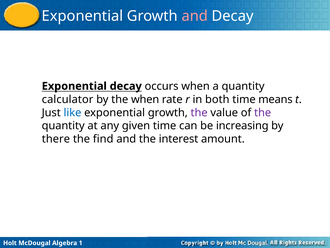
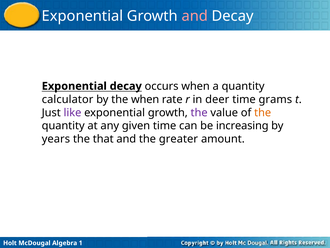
both: both -> deer (217, 99)
means: means -> grams (275, 99)
like colour: blue -> purple (72, 112)
the colour: purple -> orange (263, 112)
there: there -> years (56, 139)
find: find -> that (103, 139)
interest: interest -> greater (178, 139)
